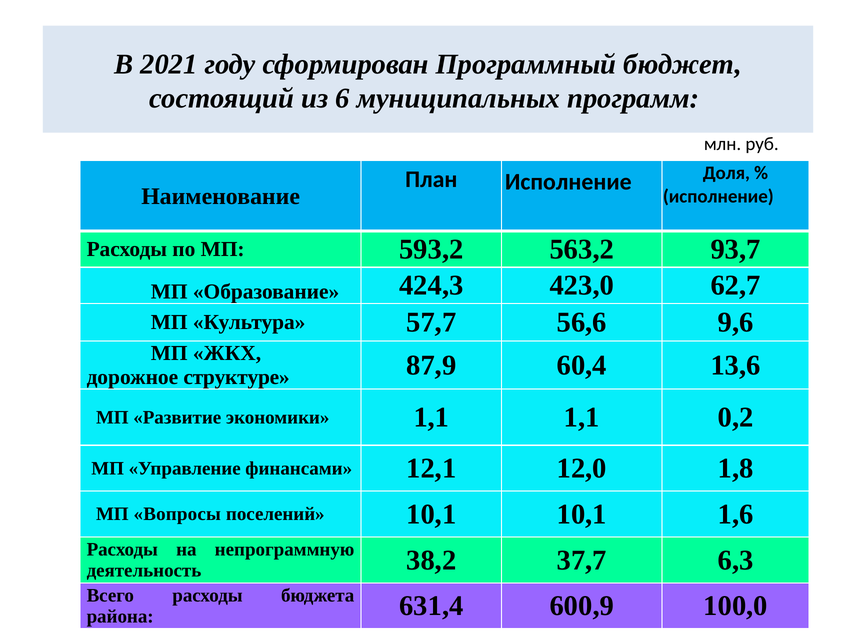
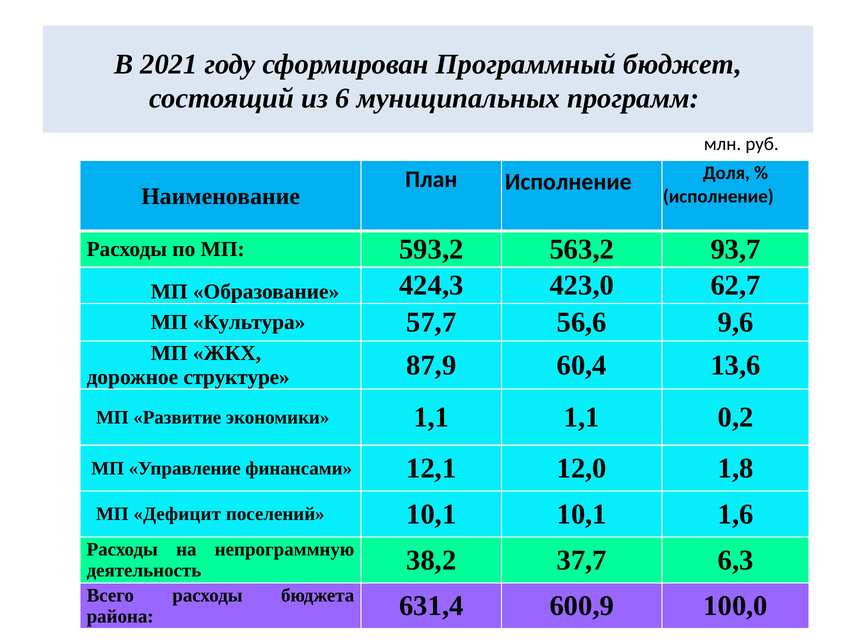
Вопросы: Вопросы -> Дефицит (177, 514)
